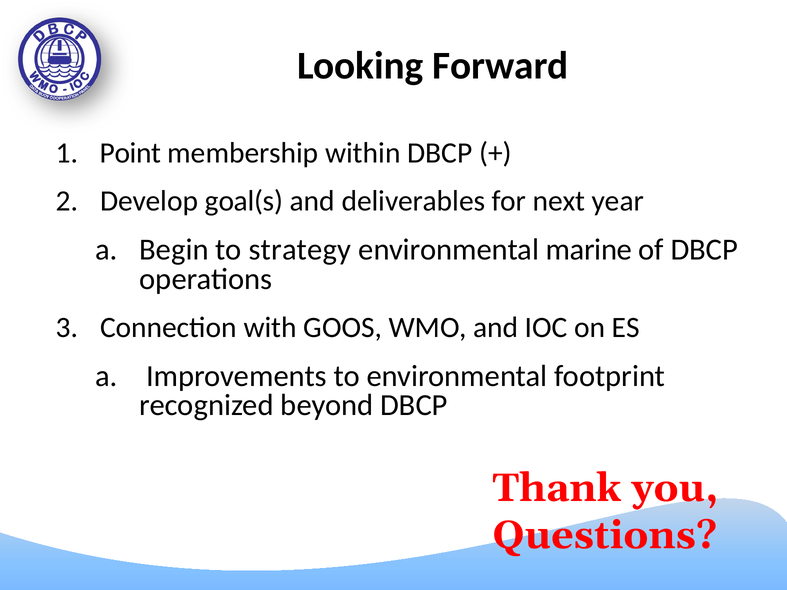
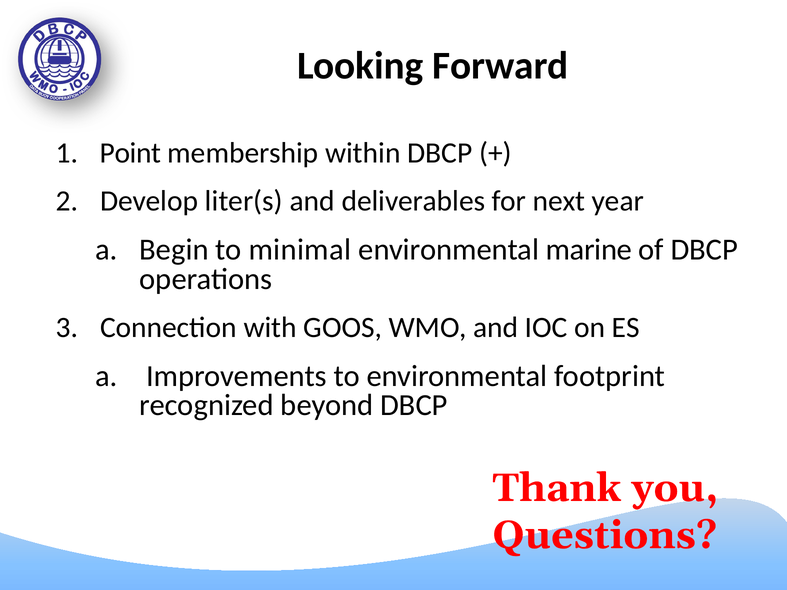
goal(s: goal(s -> liter(s (244, 201)
strategy: strategy -> minimal (300, 250)
